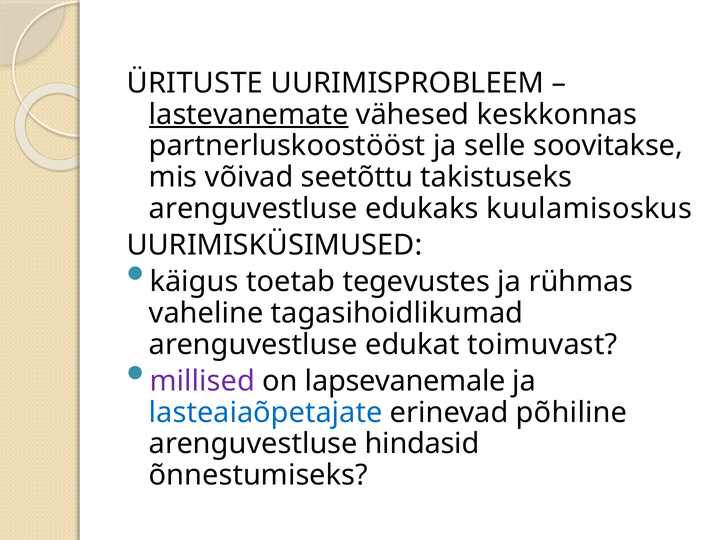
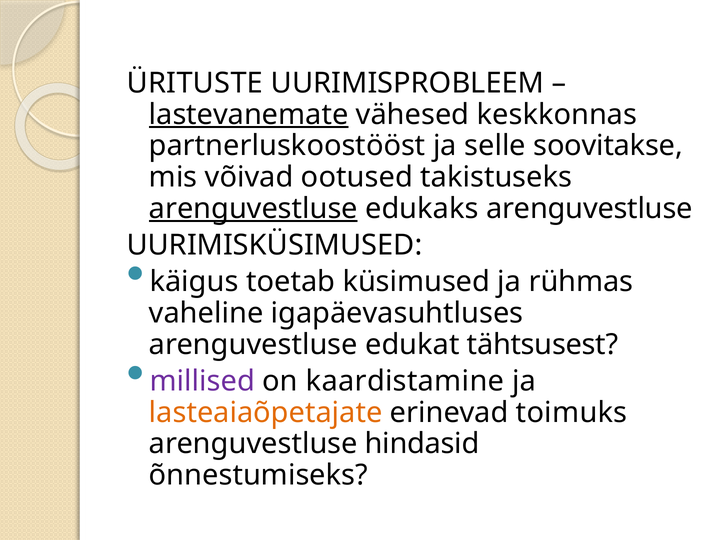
seetõttu: seetõttu -> ootused (357, 177)
arenguvestluse underline: none -> present (253, 208)
edukaks kuulamisoskus: kuulamisoskus -> arenguvestluse (589, 208)
tegevustes: tegevustes -> küsimused (416, 282)
tagasihoidlikumad: tagasihoidlikumad -> igapäevasuhtluses (397, 313)
toimuvast: toimuvast -> tähtsusest (542, 345)
lapsevanemale: lapsevanemale -> kaardistamine (405, 381)
lasteaiaõpetajate colour: blue -> orange (266, 413)
põhiline: põhiline -> toimuks (572, 413)
